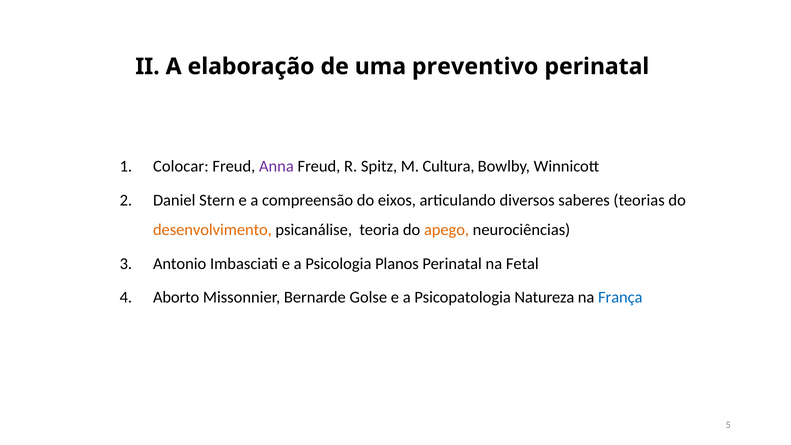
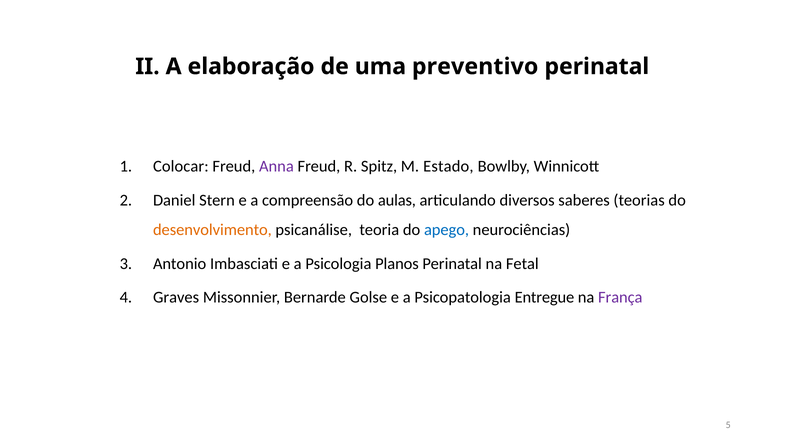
Cultura: Cultura -> Estado (448, 166)
eixos: eixos -> aulas (397, 200)
apego colour: orange -> blue (447, 230)
Aborto: Aborto -> Graves (176, 297)
Natureza: Natureza -> Entregue (544, 297)
França colour: blue -> purple (620, 297)
